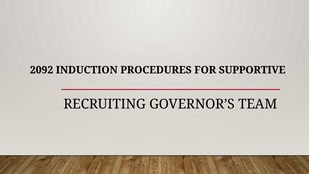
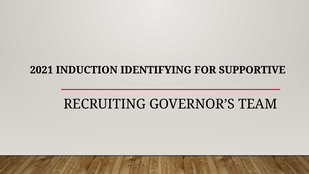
2092: 2092 -> 2021 (42, 70)
PROCEDURES: PROCEDURES -> IDENTIFYING (156, 70)
